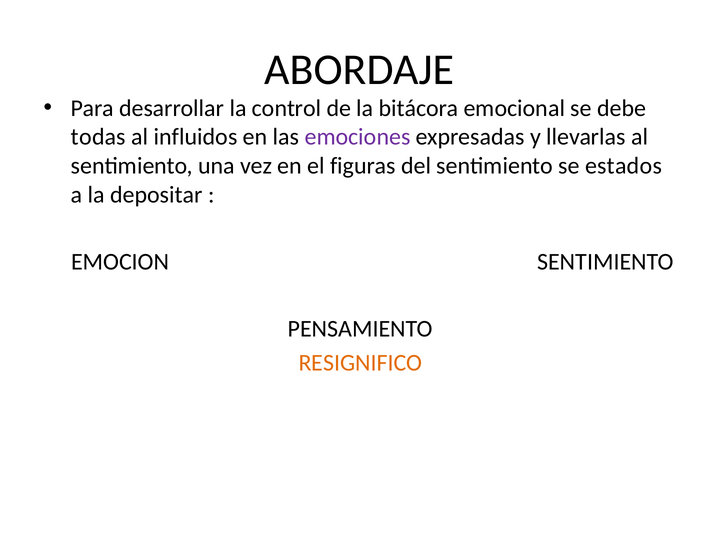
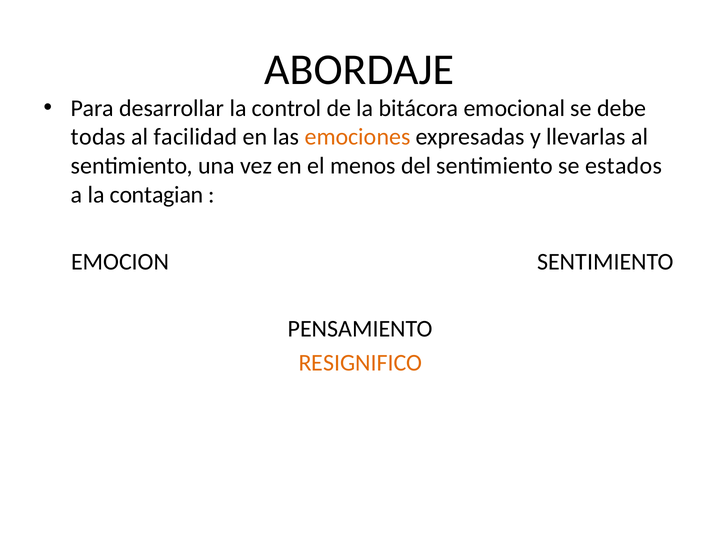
influidos: influidos -> facilidad (196, 137)
emociones colour: purple -> orange (358, 137)
figuras: figuras -> menos (363, 166)
depositar: depositar -> contagian (157, 194)
